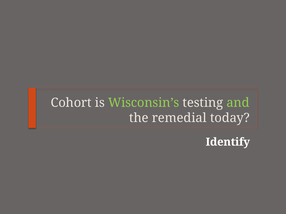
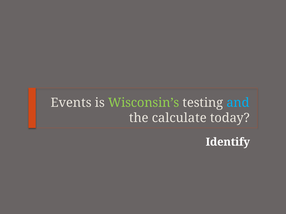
Cohort: Cohort -> Events (71, 103)
and colour: light green -> light blue (238, 103)
remedial: remedial -> calculate (179, 118)
